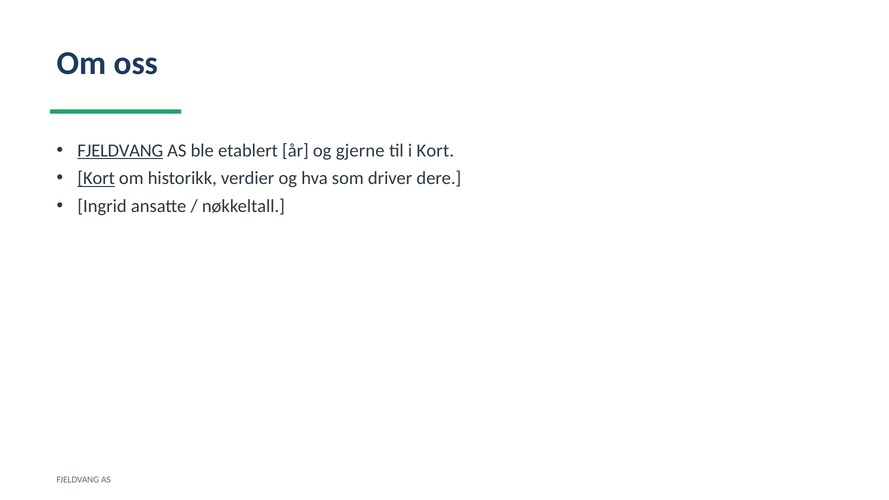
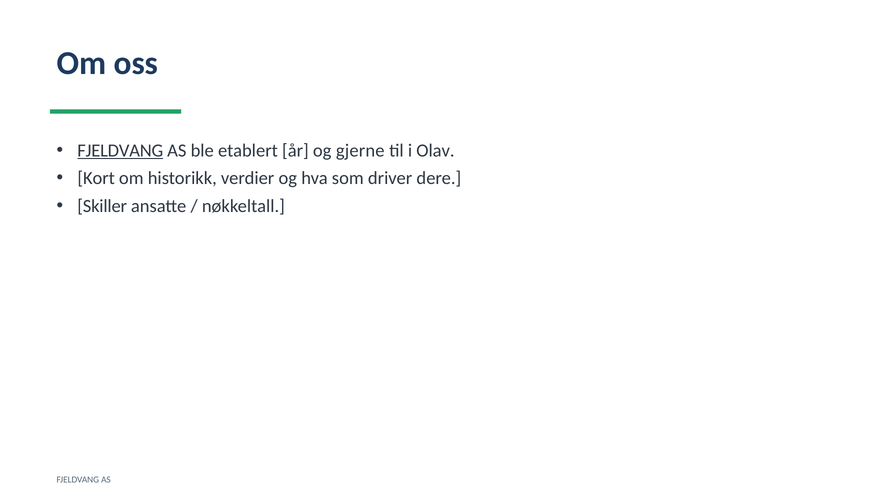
i Kort: Kort -> Olav (435, 151)
Kort underline: present -> none (96, 178)
Ingrid: Ingrid -> Skiller (102, 206)
